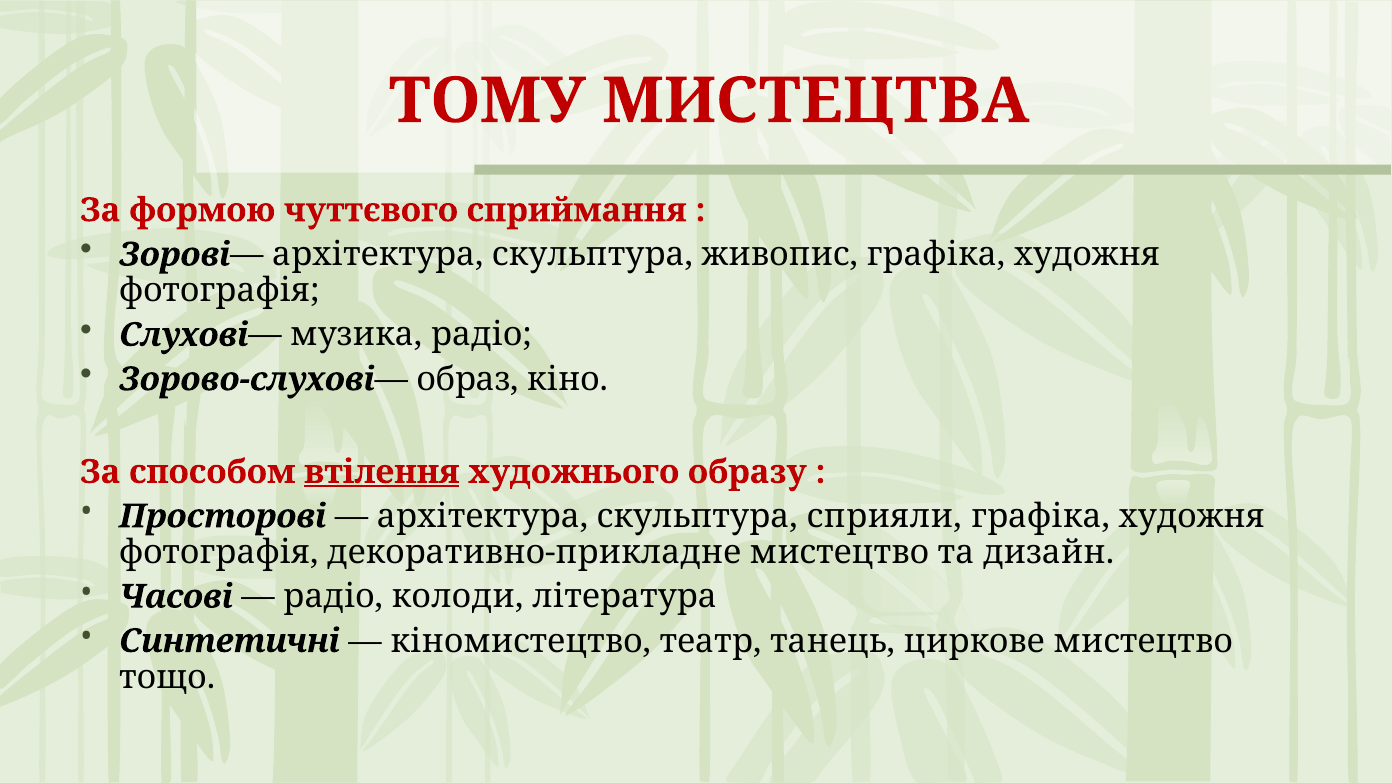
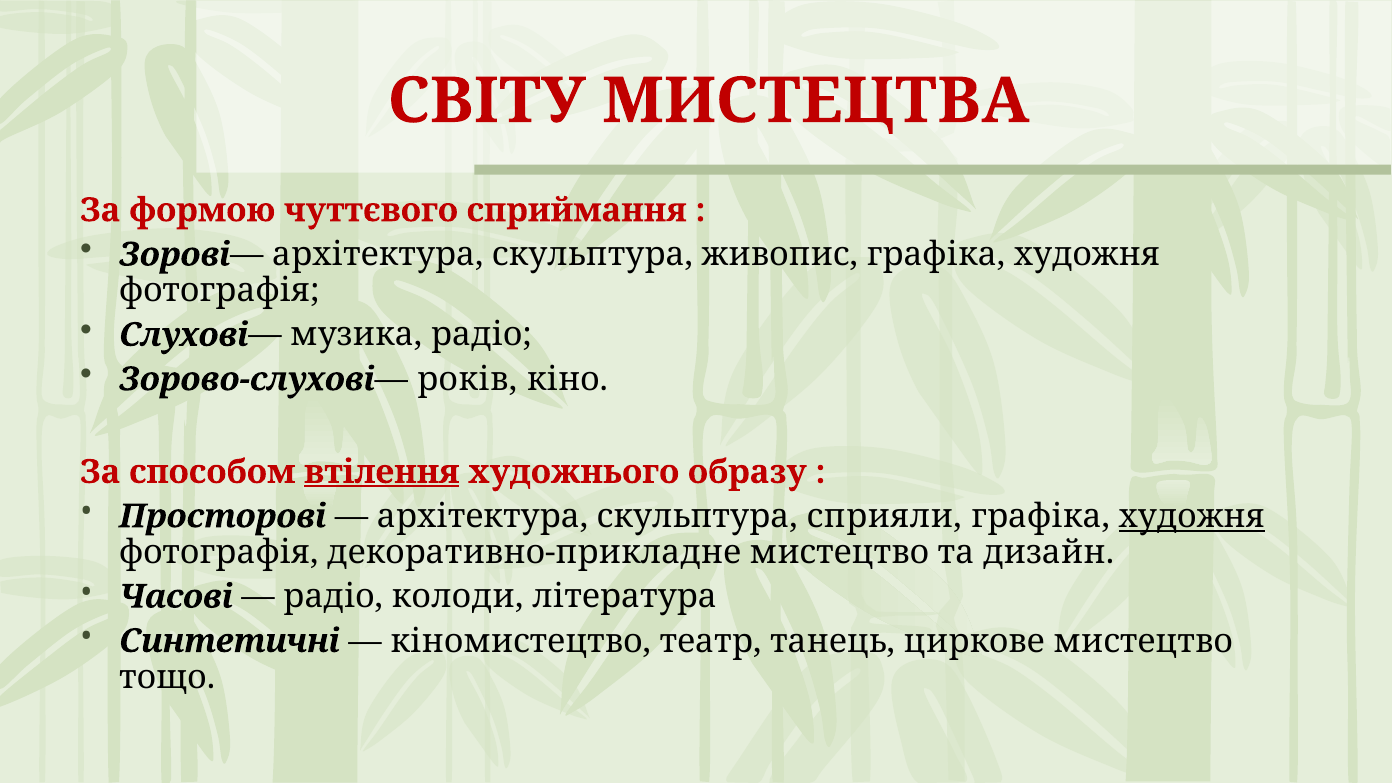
ТОМУ: ТОМУ -> СВІТУ (487, 101)
образ: образ -> років (467, 379)
художня underline: none -> present (1192, 516)
